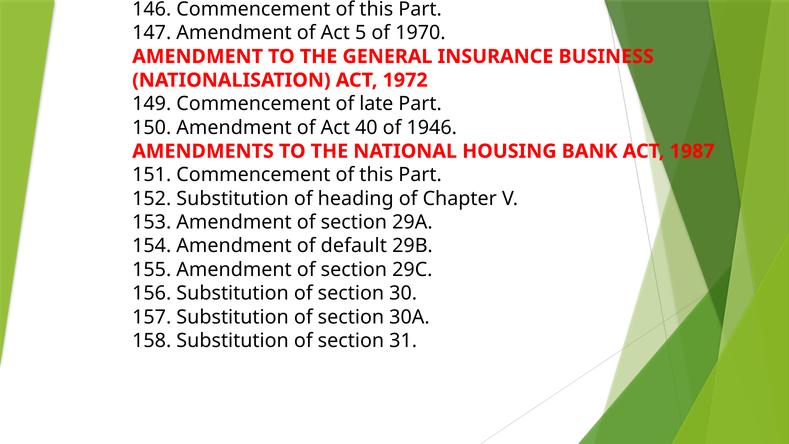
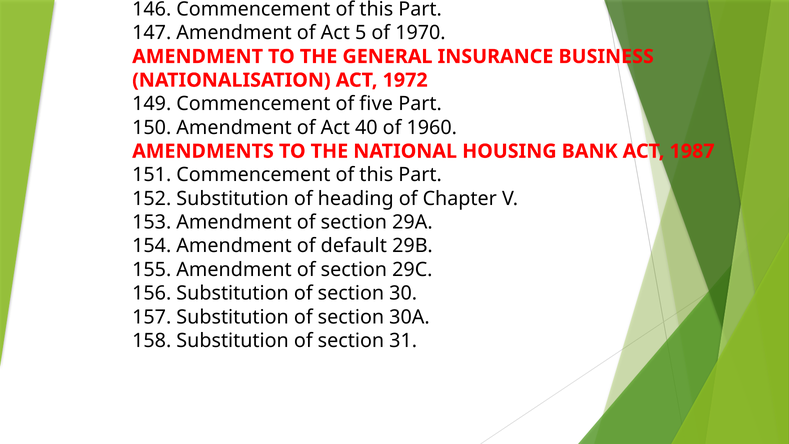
late: late -> five (376, 104)
1946: 1946 -> 1960 (432, 128)
